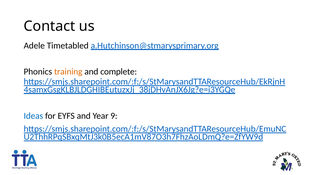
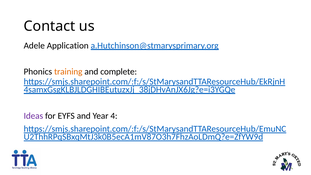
Timetabled: Timetabled -> Application (68, 46)
Ideas colour: blue -> purple (33, 116)
9: 9 -> 4 (114, 116)
